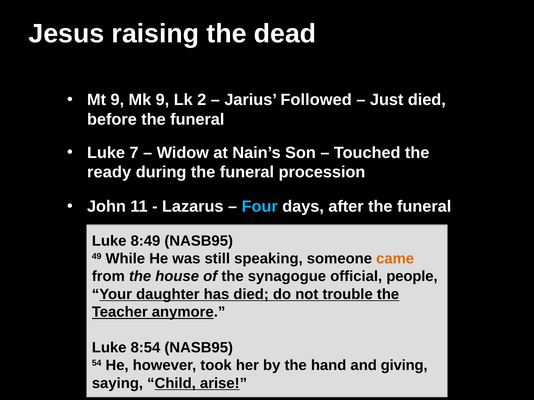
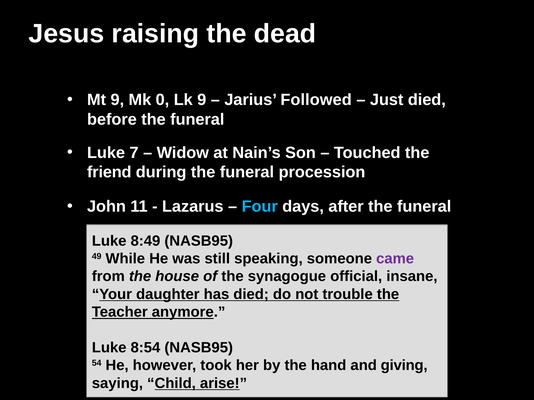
Mk 9: 9 -> 0 (162, 100)
Lk 2: 2 -> 9 (202, 100)
ready: ready -> friend (109, 172)
came colour: orange -> purple (395, 259)
people: people -> insane (412, 277)
